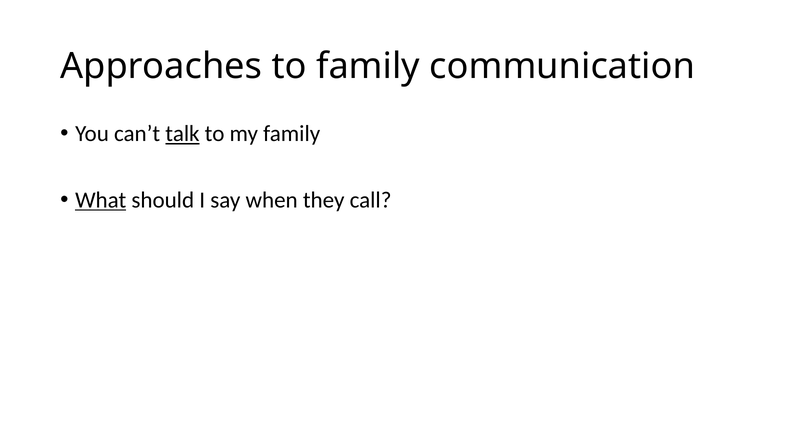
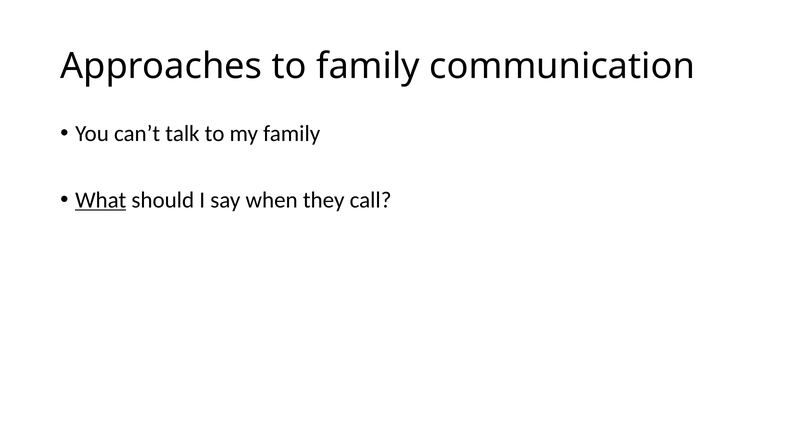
talk underline: present -> none (182, 134)
